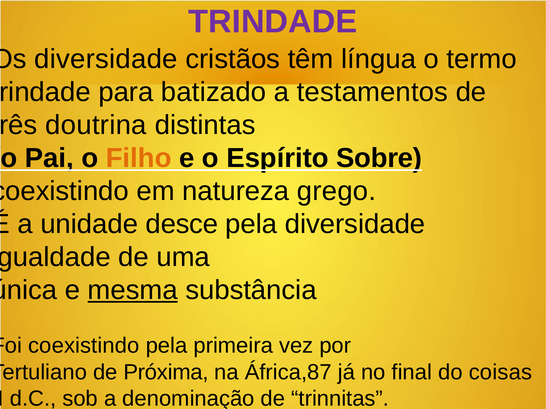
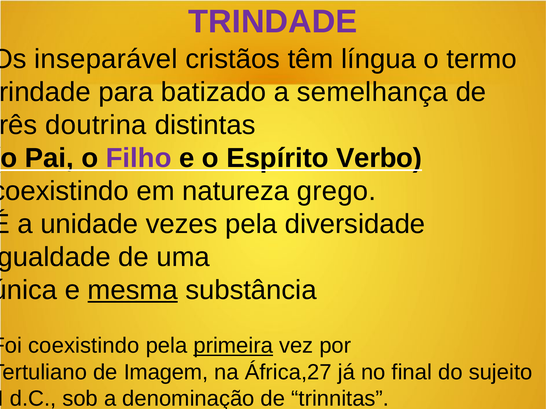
diversidade: diversidade -> inseparável (106, 59)
testamentos: testamentos -> semelhança (372, 92)
Filho colour: orange -> purple (139, 158)
Sobre: Sobre -> Verbo (379, 158)
desce: desce -> vezes (182, 224)
primeira underline: none -> present (233, 346)
Próxima: Próxima -> Imagem (166, 373)
África,87: África,87 -> África,27 (288, 373)
coisas: coisas -> sujeito (501, 373)
